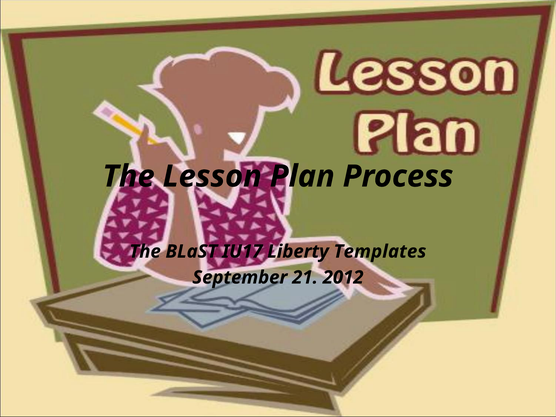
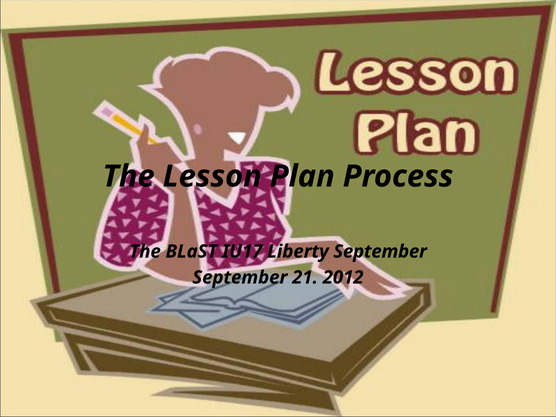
Liberty Templates: Templates -> September (380, 252)
